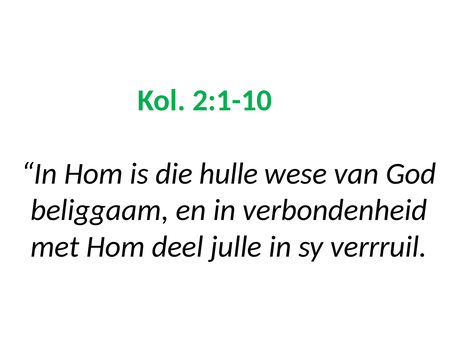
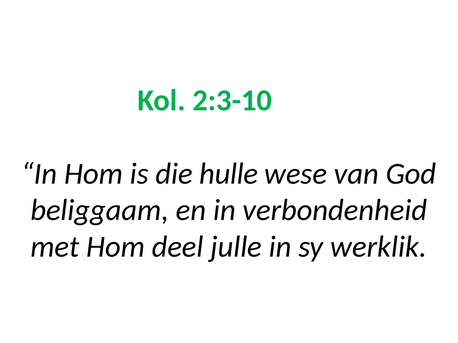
2:1-10: 2:1-10 -> 2:3-10 (232, 101)
verrruil: verrruil -> werklik (379, 247)
